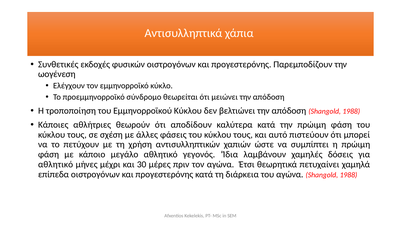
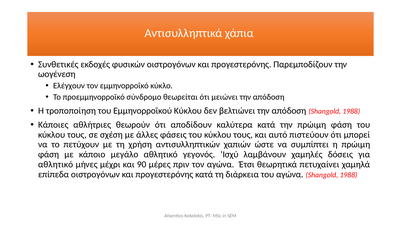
Ίδια: Ίδια -> Ισχύ (229, 154)
30: 30 -> 90 (142, 164)
